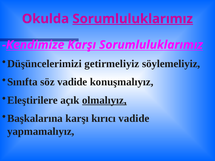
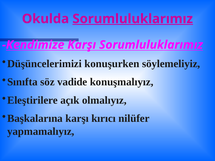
getirmeliyiz: getirmeliyiz -> konuşurken (112, 64)
olmalıyız underline: present -> none (104, 100)
kırıcı vadide: vadide -> nilüfer (134, 119)
